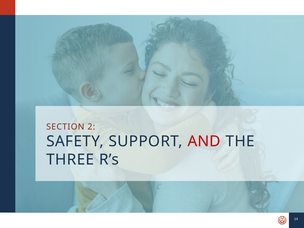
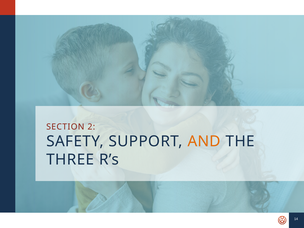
AND colour: red -> orange (204, 141)
